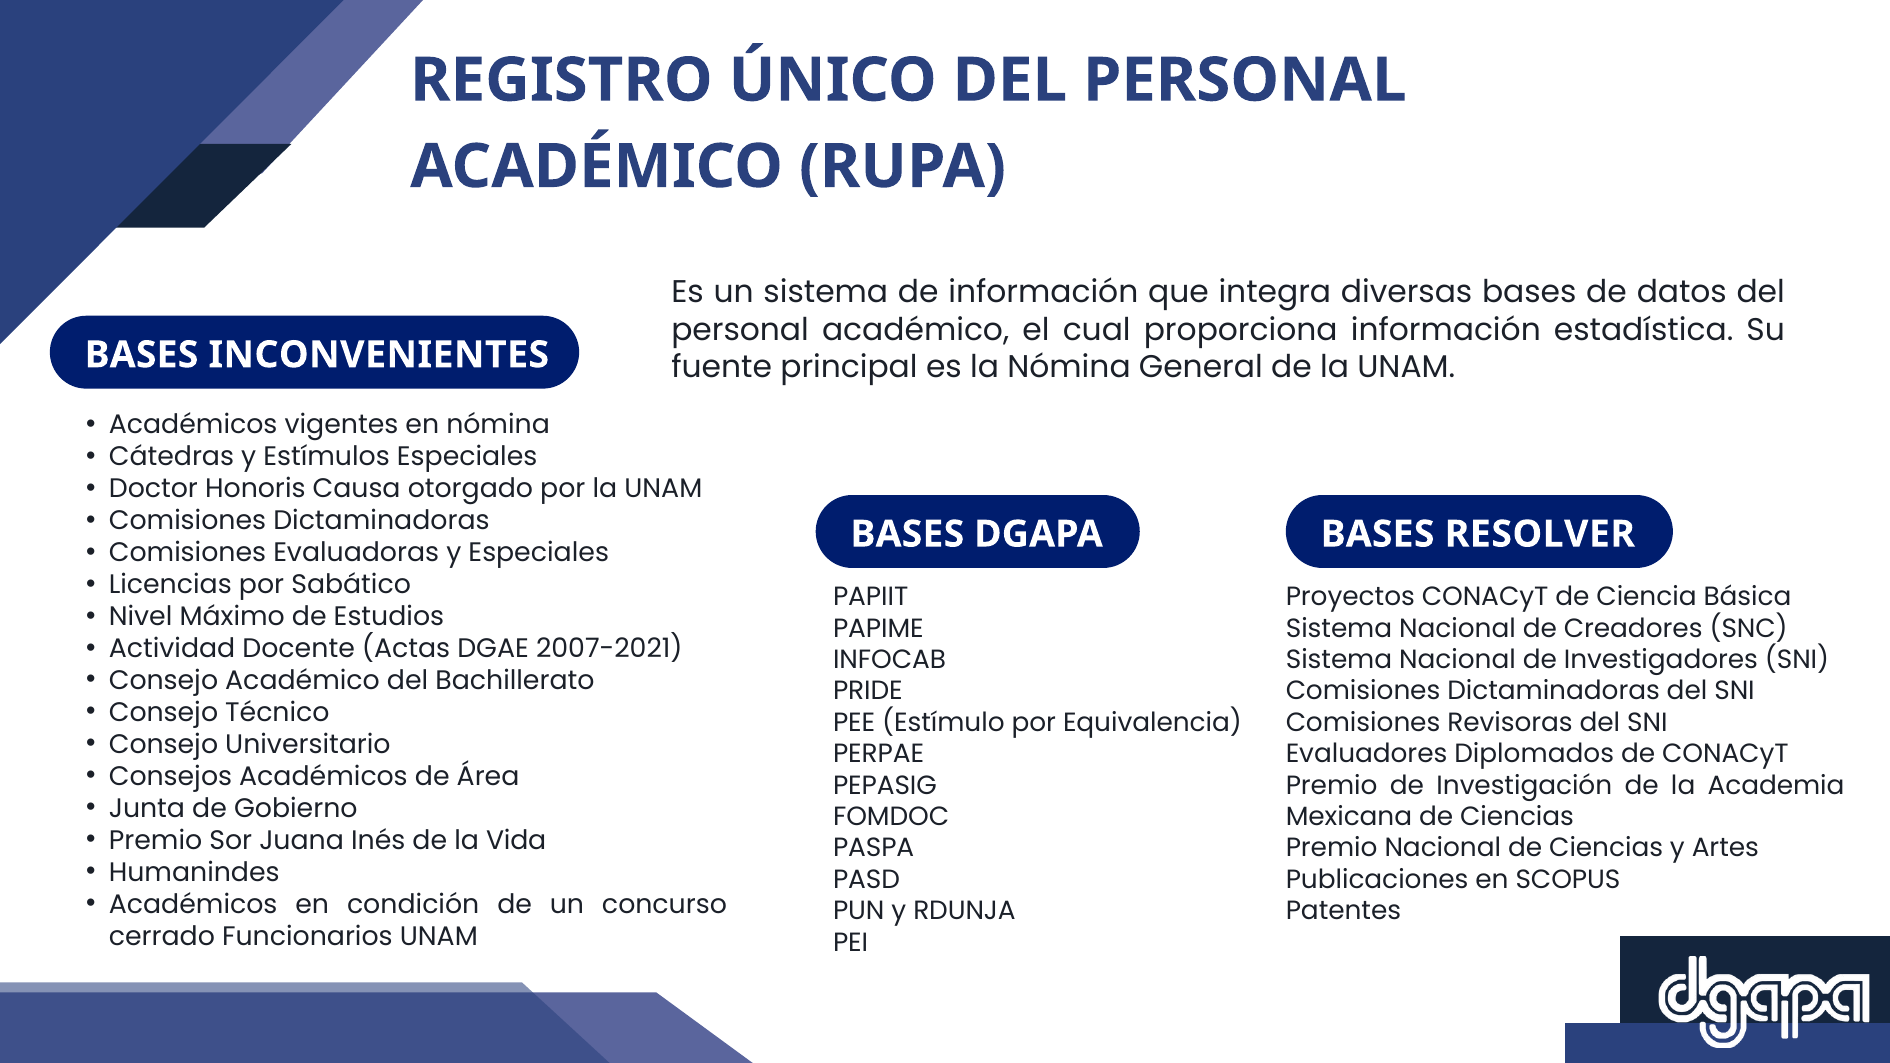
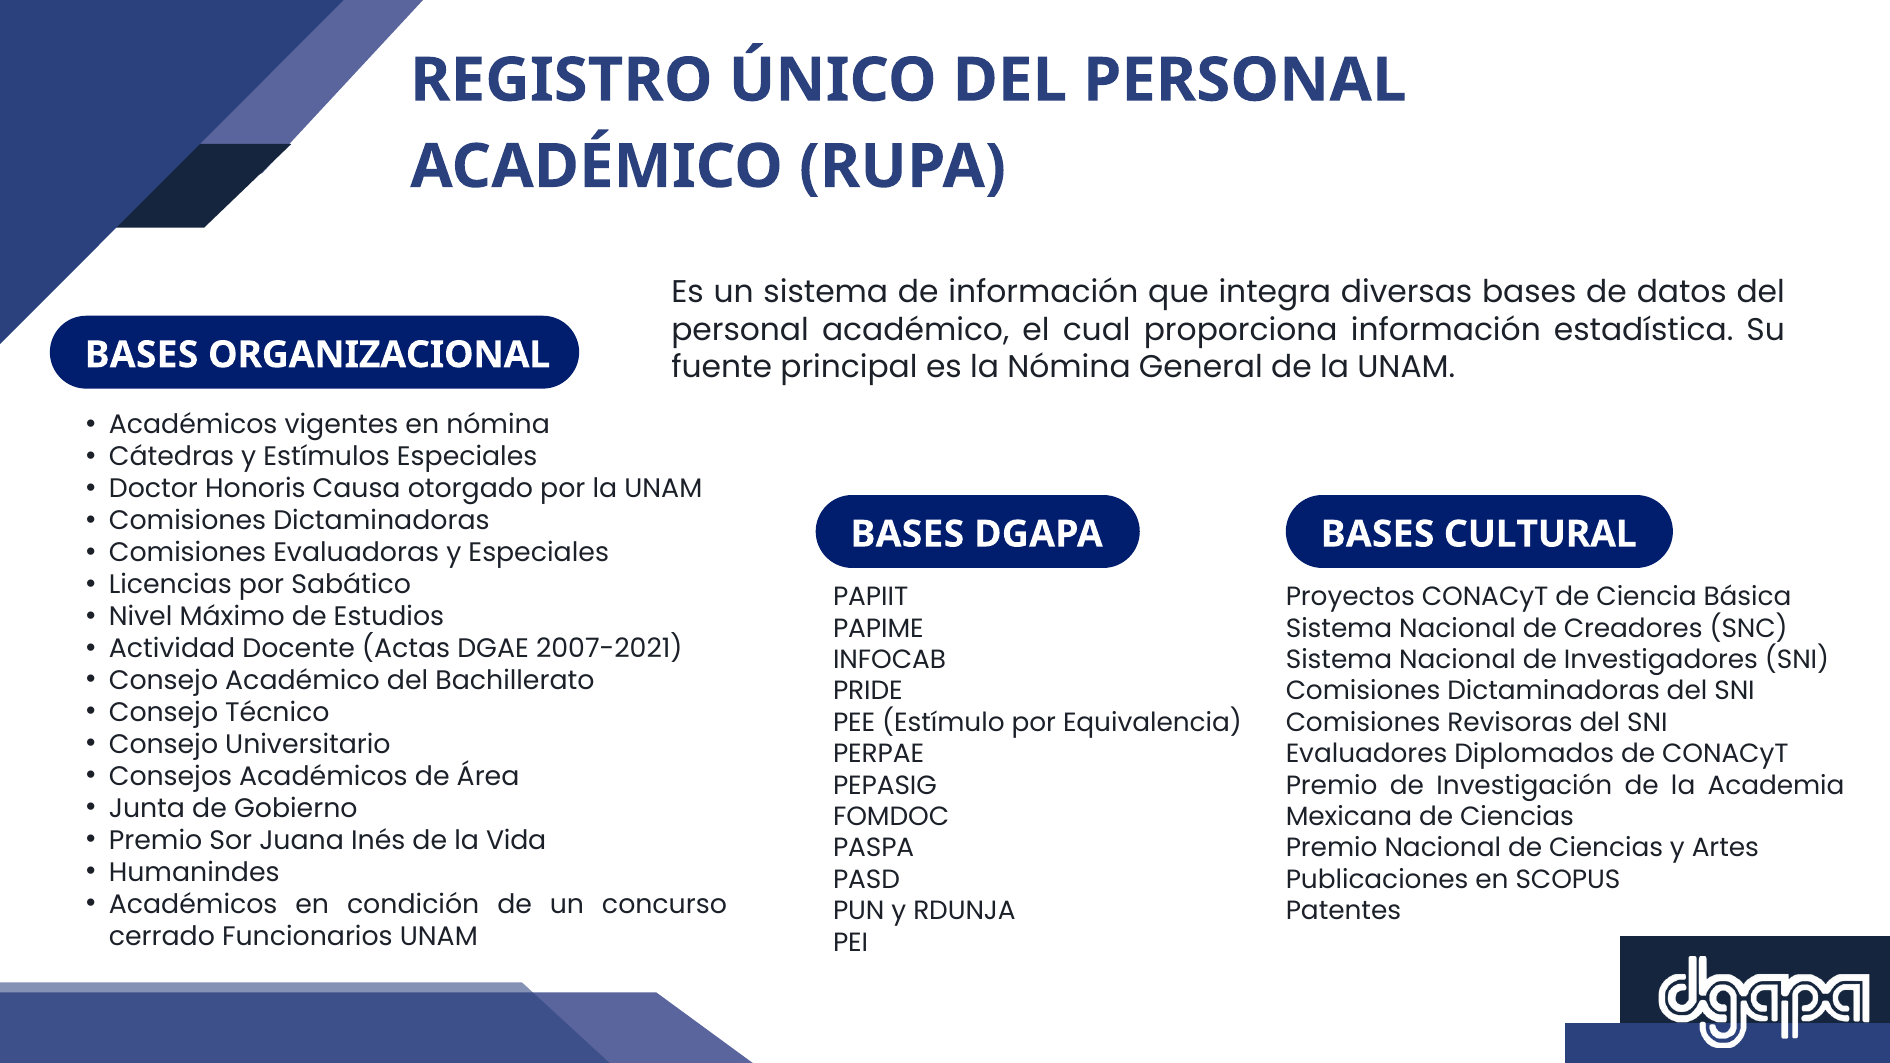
INCONVENIENTES: INCONVENIENTES -> ORGANIZACIONAL (379, 355)
RESOLVER: RESOLVER -> CULTURAL (1540, 534)
